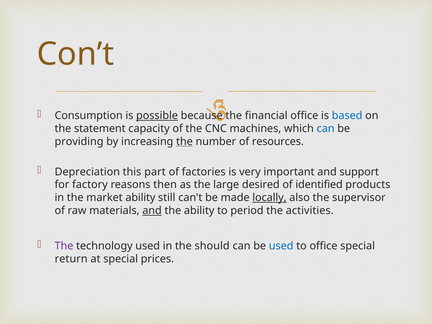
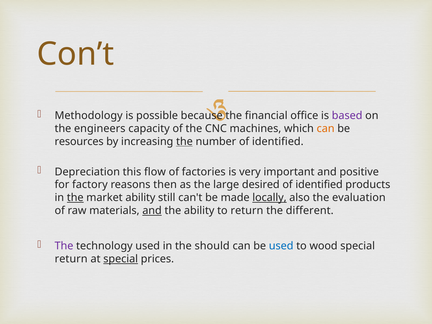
Consumption: Consumption -> Methodology (89, 116)
possible underline: present -> none (157, 116)
based colour: blue -> purple (347, 116)
statement: statement -> engineers (100, 129)
can colour: blue -> orange (326, 129)
providing: providing -> resources (79, 142)
number of resources: resources -> identified (278, 142)
part: part -> flow (155, 172)
support: support -> positive (359, 172)
the underline: none -> present (75, 198)
supervisor: supervisor -> evaluation (359, 198)
to period: period -> return (247, 211)
activities: activities -> different (310, 211)
to office: office -> wood (324, 246)
special underline: none -> present (121, 259)
